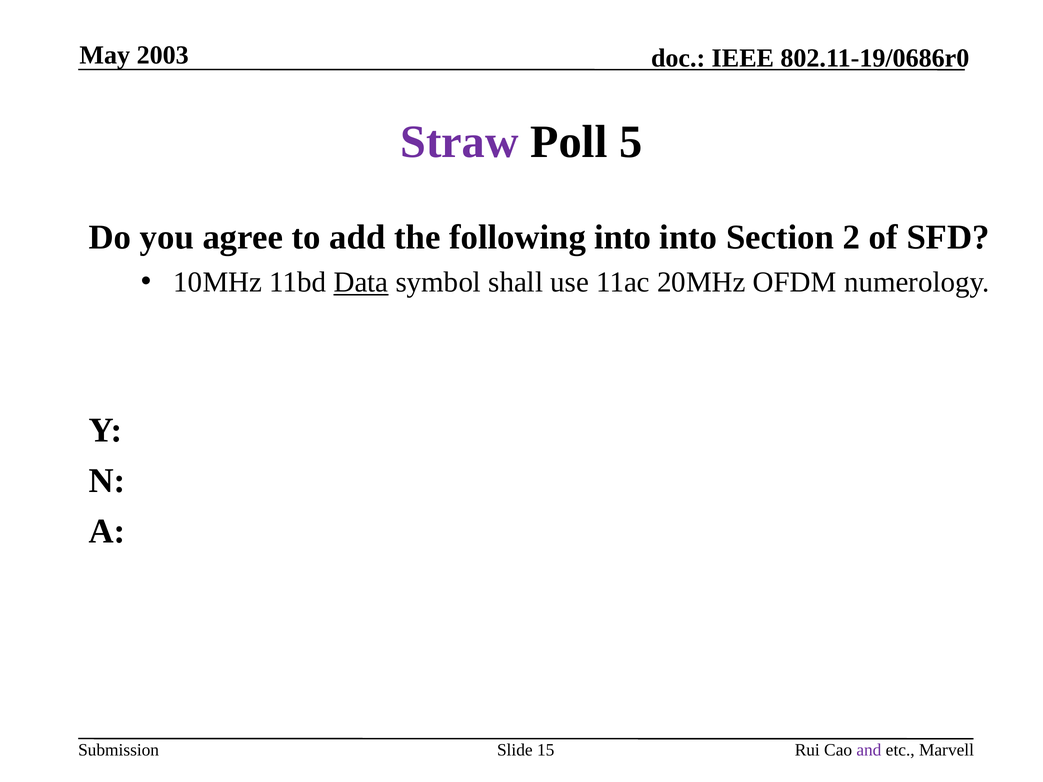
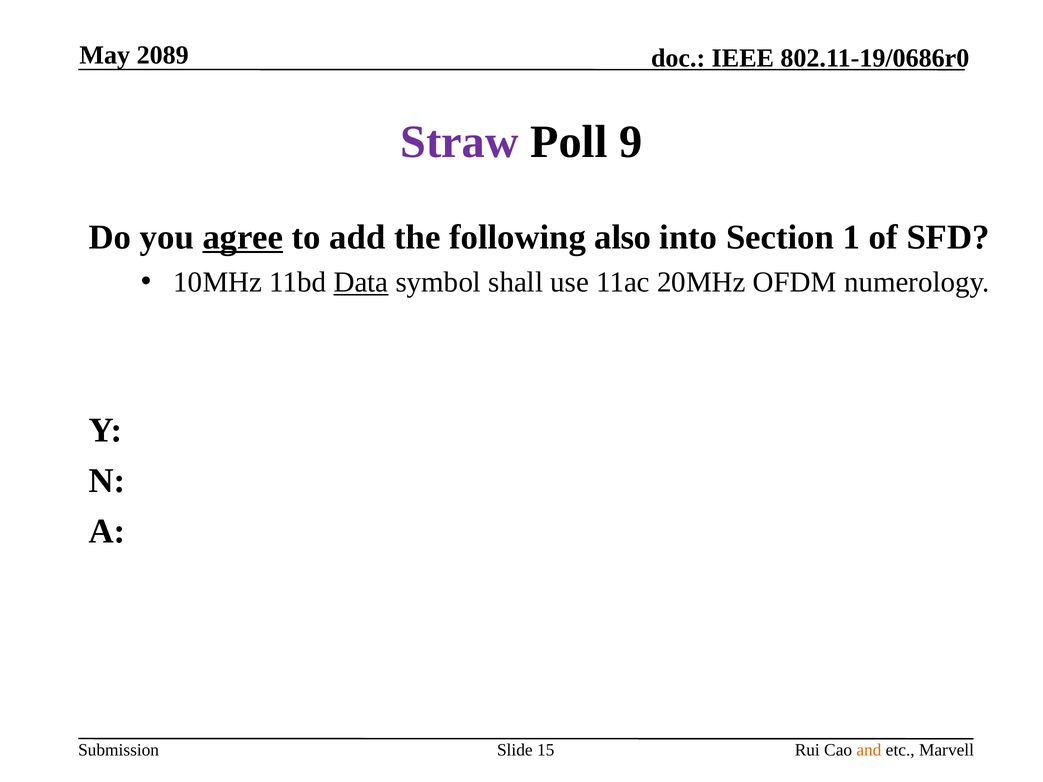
2003: 2003 -> 2089 (163, 55)
5: 5 -> 9 (631, 142)
agree underline: none -> present (243, 237)
following into: into -> also (623, 237)
2: 2 -> 1 (852, 237)
and colour: purple -> orange (869, 750)
